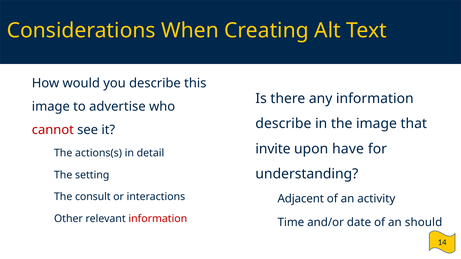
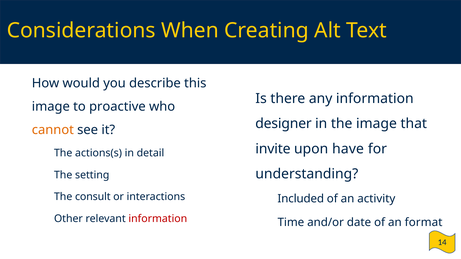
advertise: advertise -> proactive (117, 107)
describe: describe -> designer (284, 124)
cannot colour: red -> orange (53, 130)
Adjacent: Adjacent -> Included (301, 199)
should: should -> format (424, 223)
